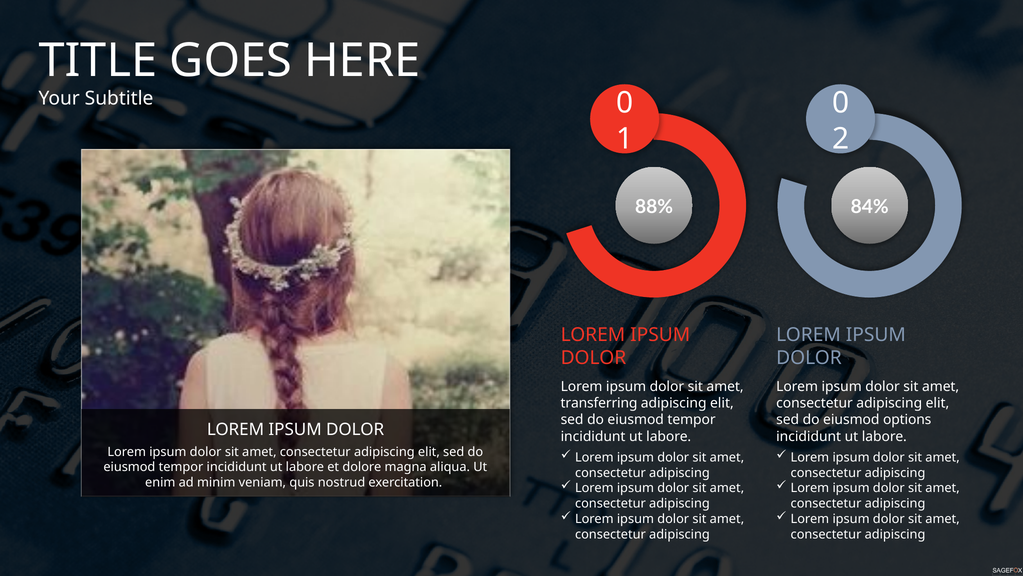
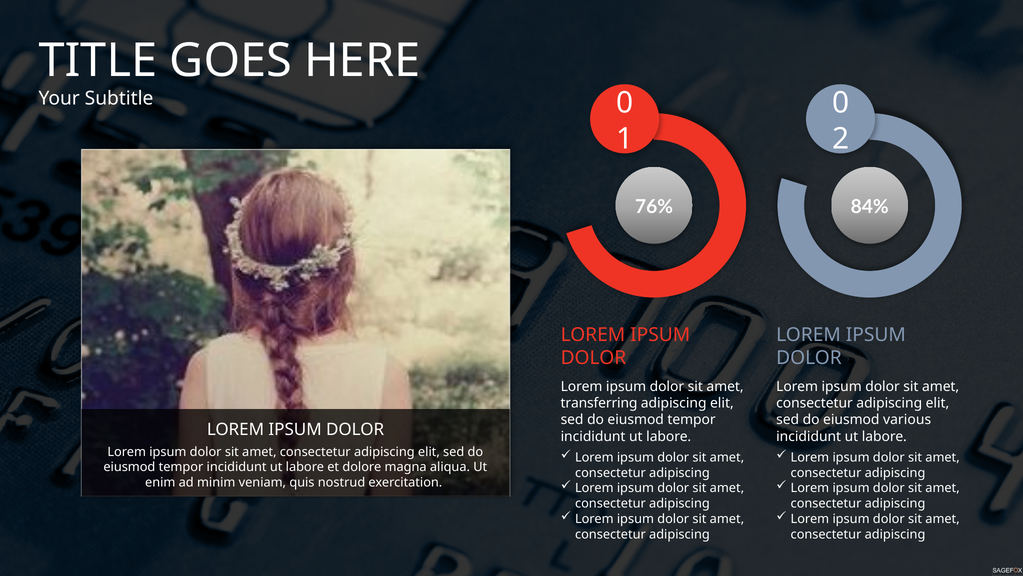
88%: 88% -> 76% (654, 206)
options: options -> various (907, 419)
